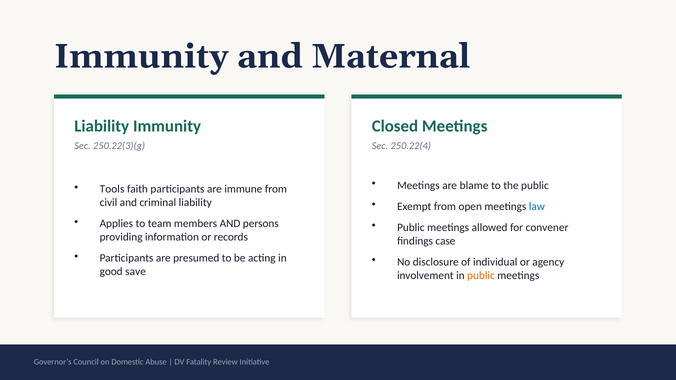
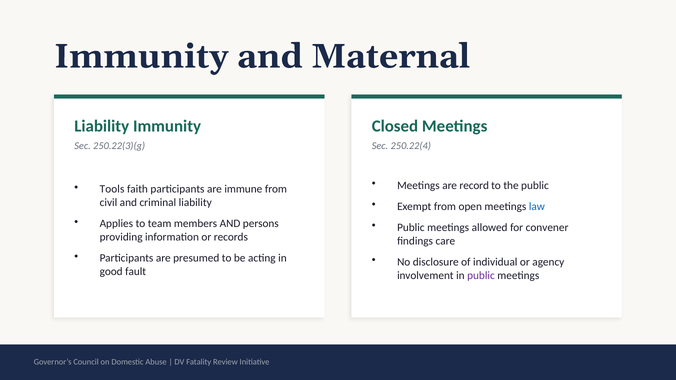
blame: blame -> record (474, 186)
case: case -> care (445, 241)
save: save -> fault (136, 272)
public colour: orange -> purple (481, 276)
